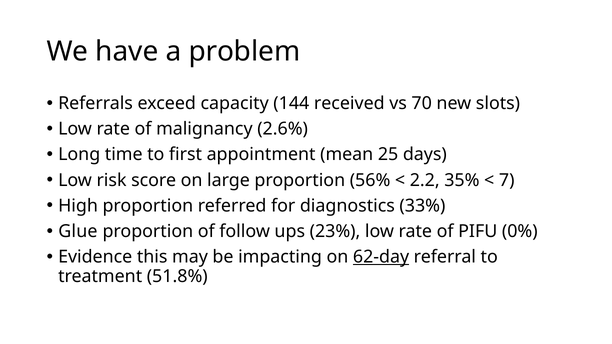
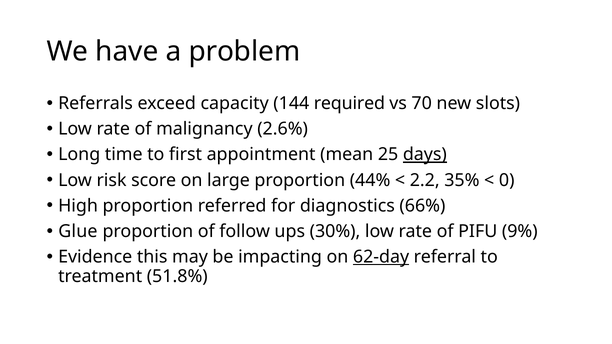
received: received -> required (349, 103)
days underline: none -> present (425, 155)
56%: 56% -> 44% (370, 180)
7: 7 -> 0 (507, 180)
33%: 33% -> 66% (422, 206)
23%: 23% -> 30% (335, 232)
0%: 0% -> 9% (520, 232)
